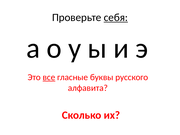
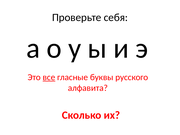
себя underline: present -> none (116, 17)
